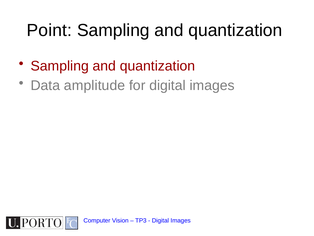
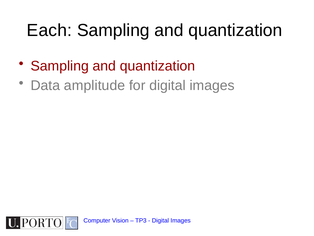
Point: Point -> Each (49, 30)
